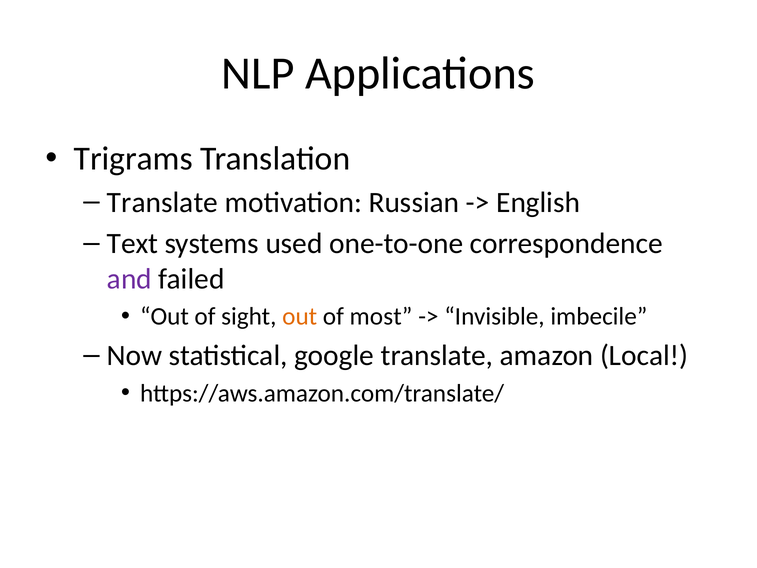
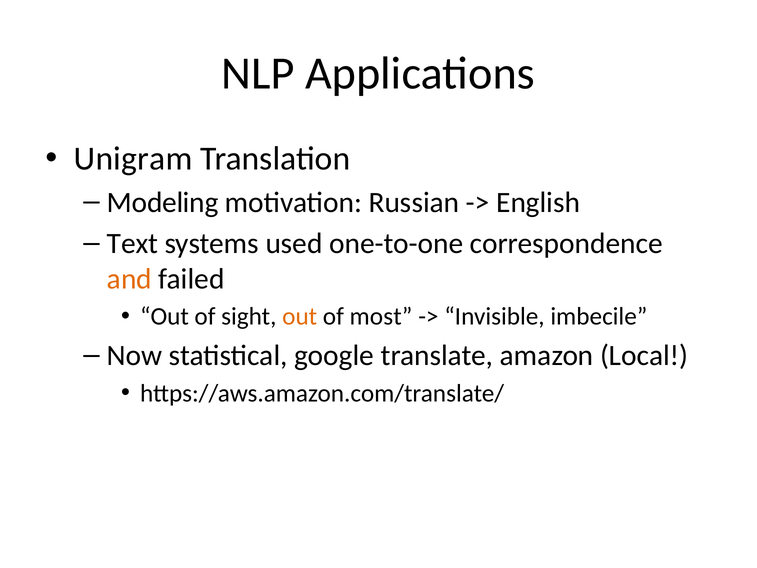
Trigrams: Trigrams -> Unigram (133, 159)
Translate: Translate -> Modeling (163, 202)
and colour: purple -> orange (129, 279)
